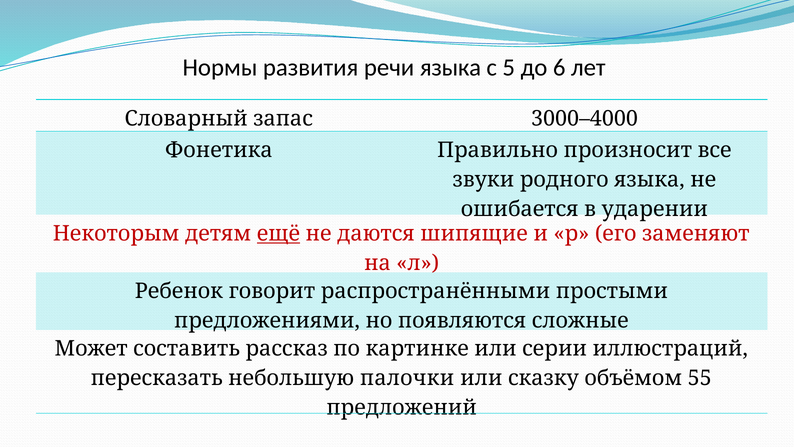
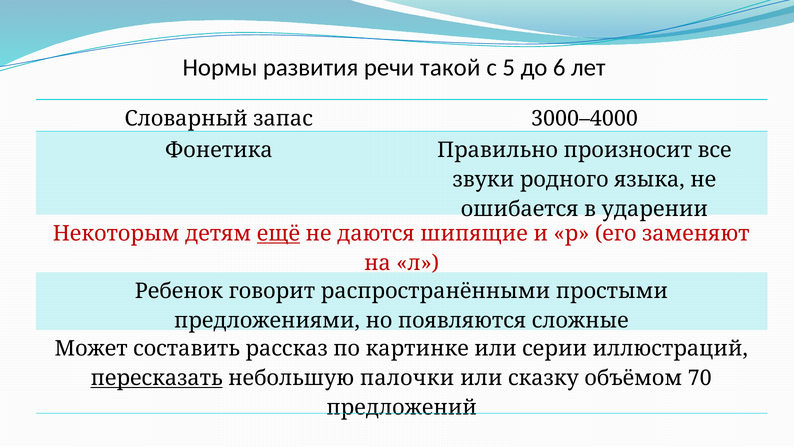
речи языка: языка -> такой (450, 67)
пересказать underline: none -> present (157, 378)
55: 55 -> 70 (700, 378)
